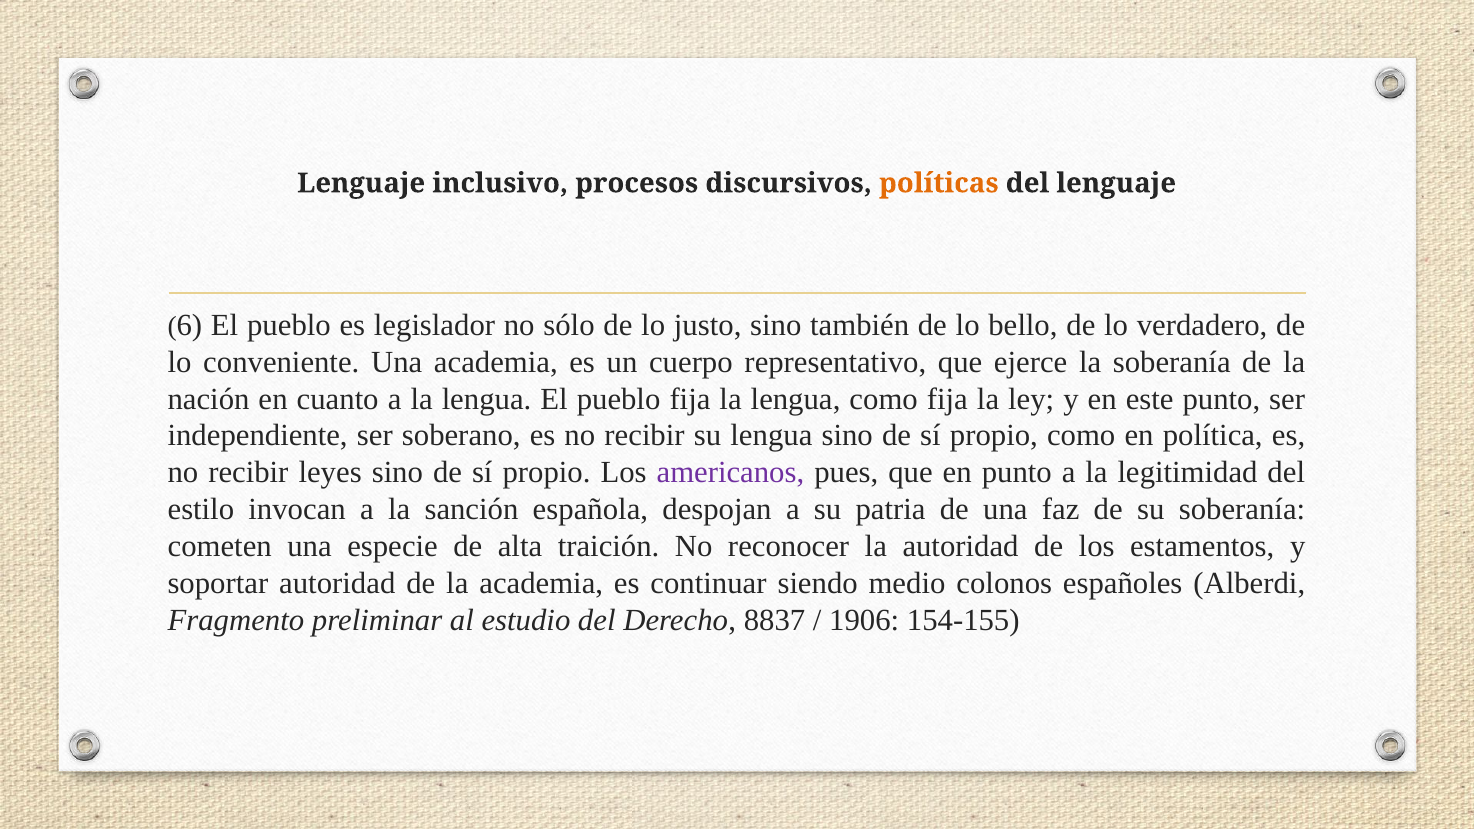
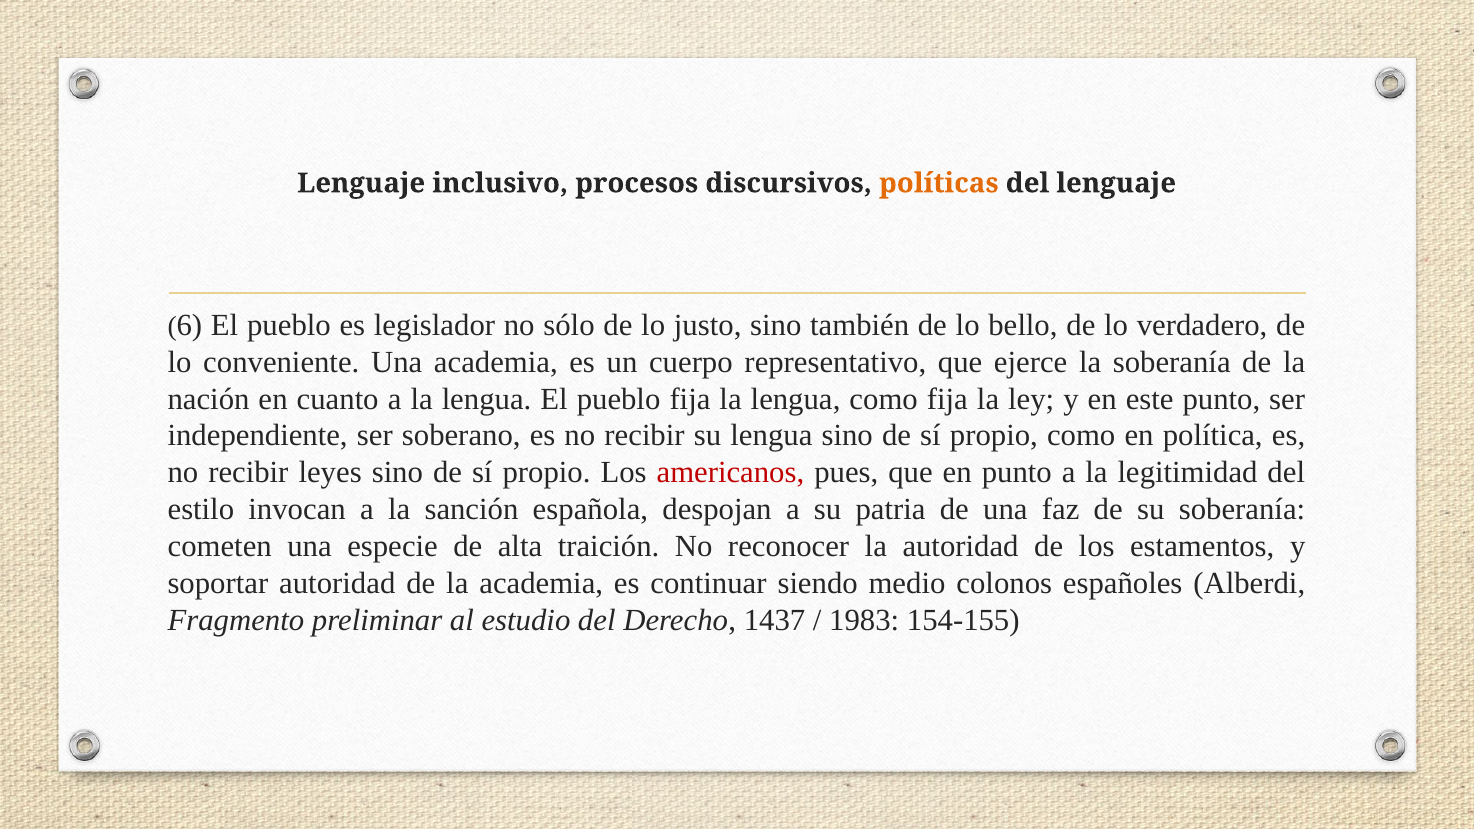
americanos colour: purple -> red (730, 473)
8837: 8837 -> 1437 (775, 620)
1906: 1906 -> 1983 (864, 620)
